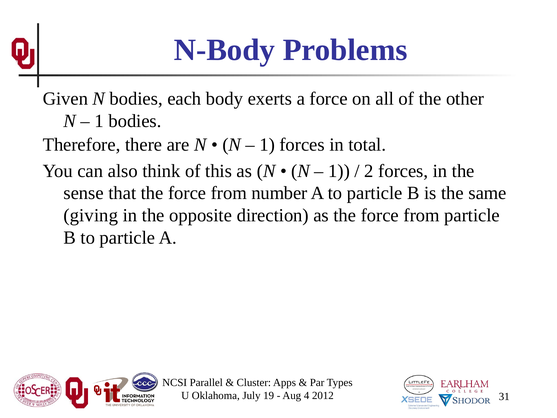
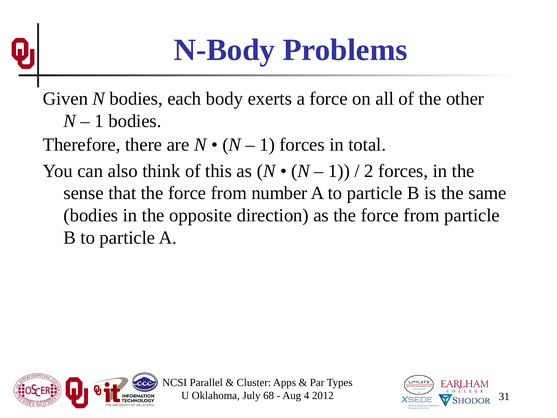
giving: giving -> bodies (91, 215)
19: 19 -> 68 (269, 395)
